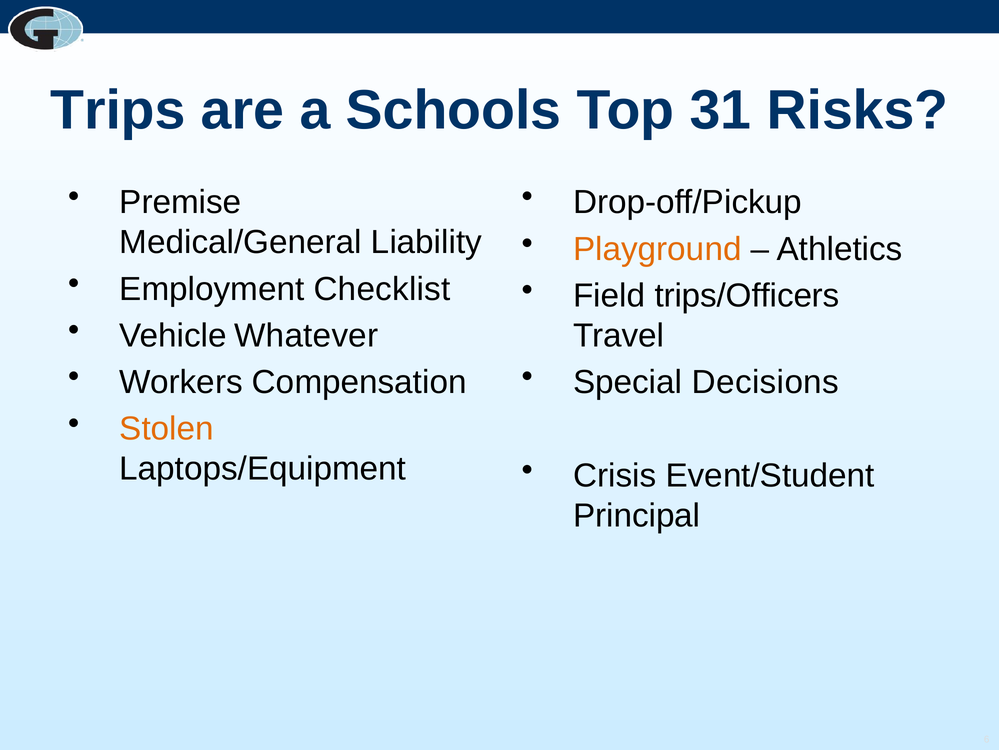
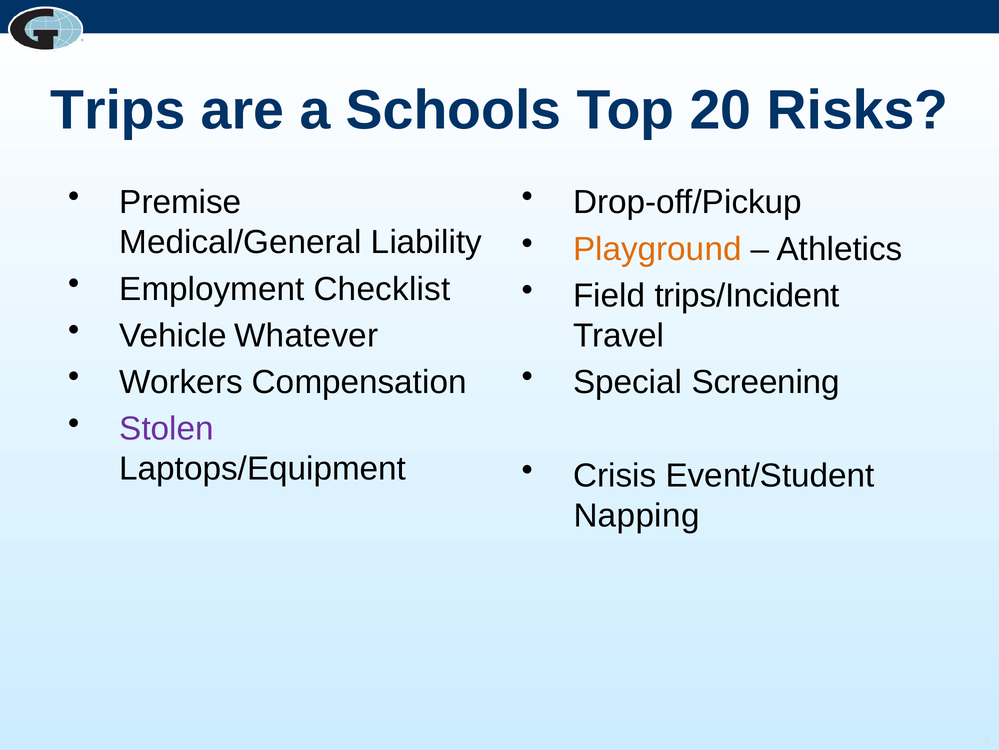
31: 31 -> 20 (720, 110)
trips/Officers: trips/Officers -> trips/Incident (747, 295)
Decisions: Decisions -> Screening (766, 382)
Stolen colour: orange -> purple (167, 429)
Principal: Principal -> Napping (637, 515)
